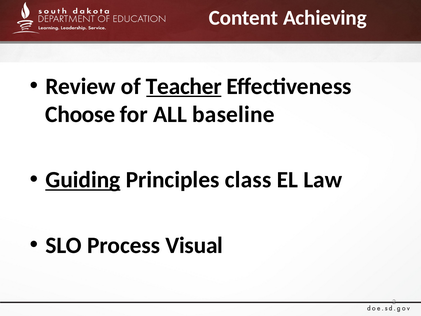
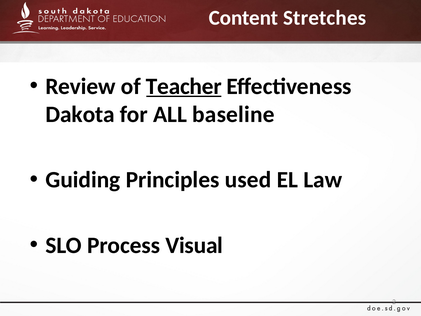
Achieving: Achieving -> Stretches (325, 18)
Choose: Choose -> Dakota (80, 114)
Guiding underline: present -> none (83, 180)
class: class -> used (248, 180)
